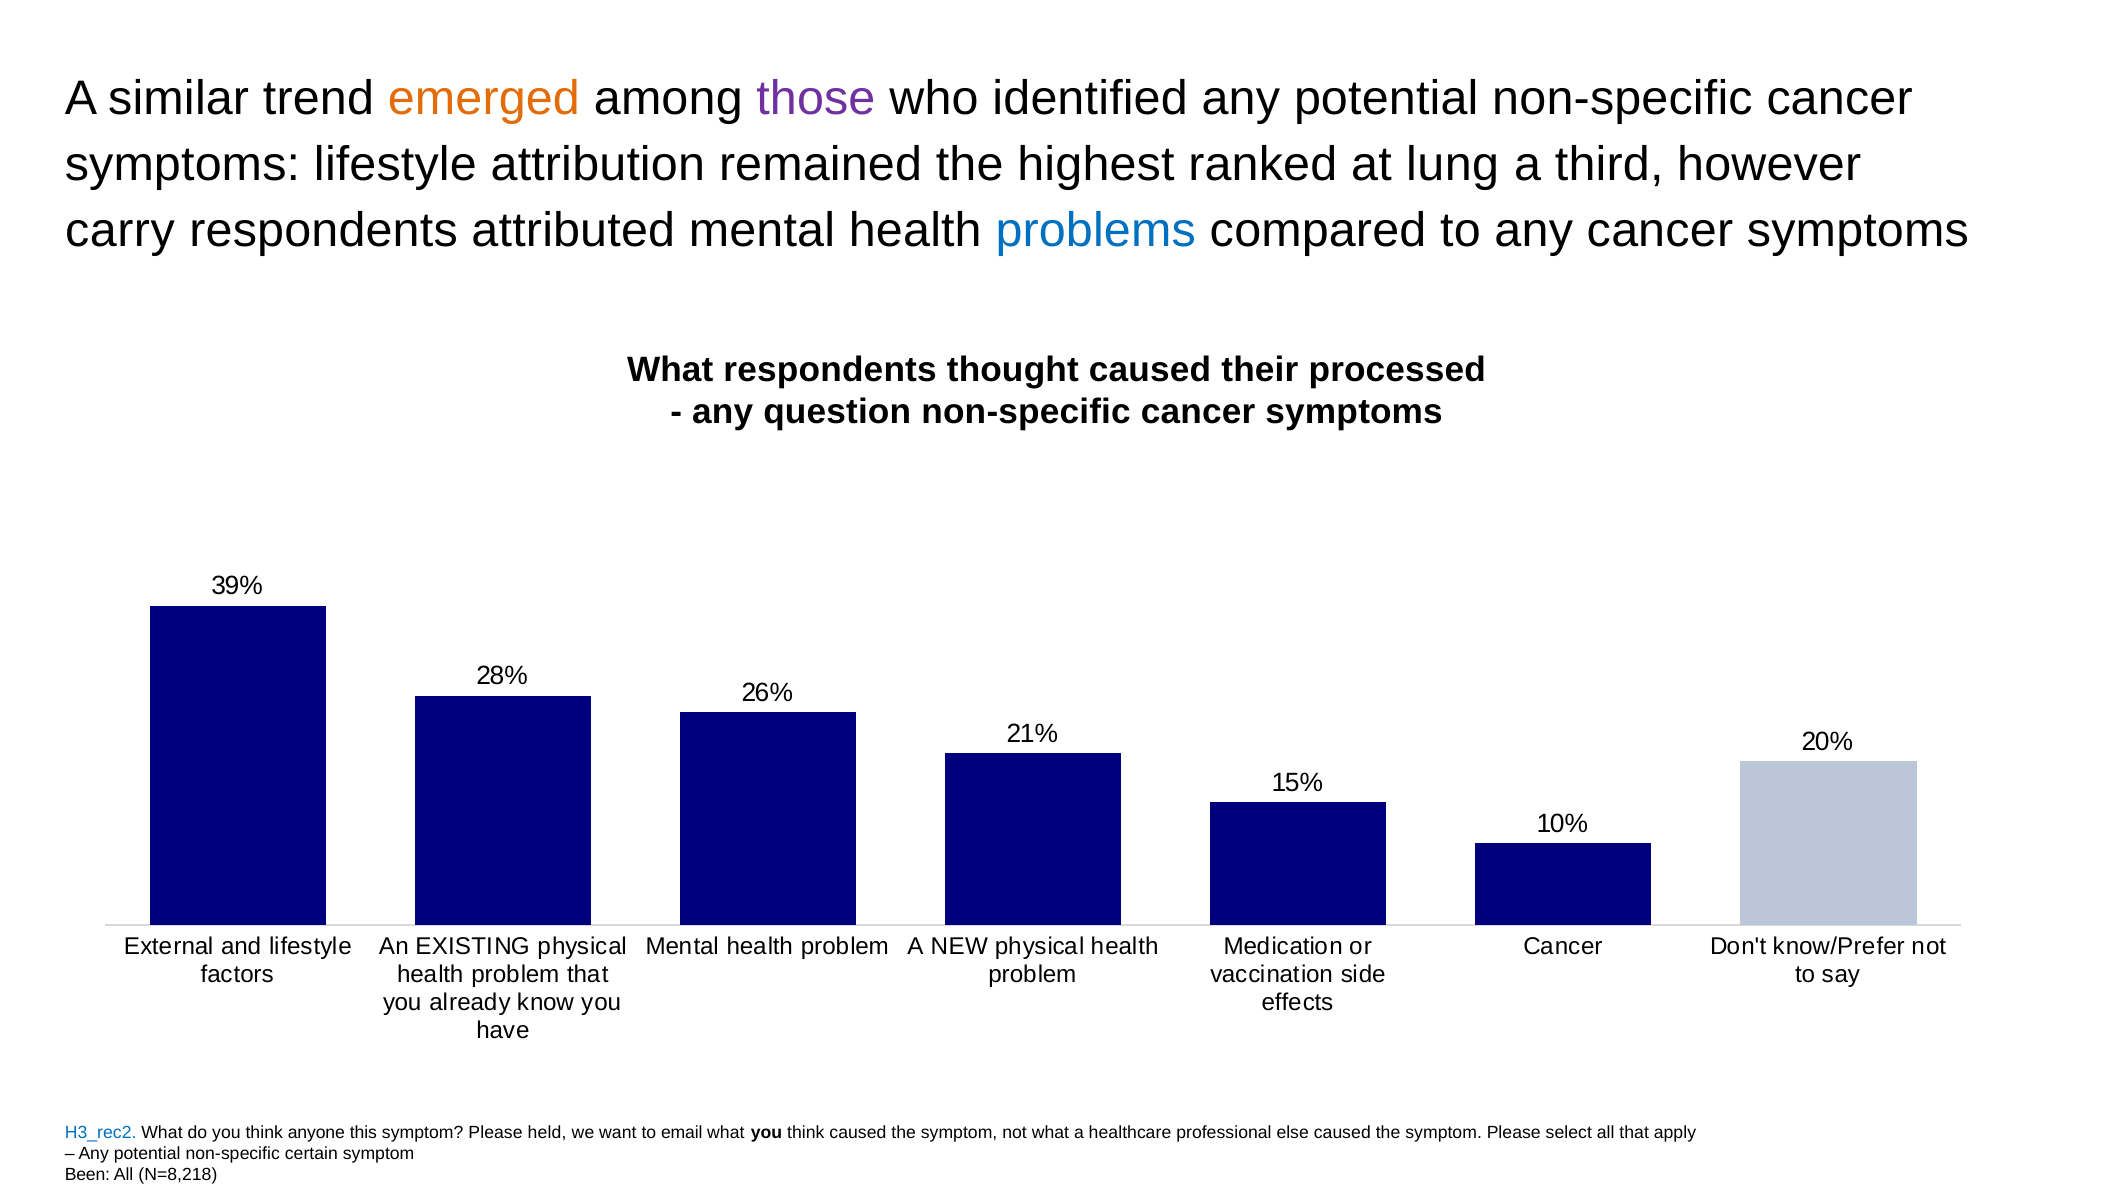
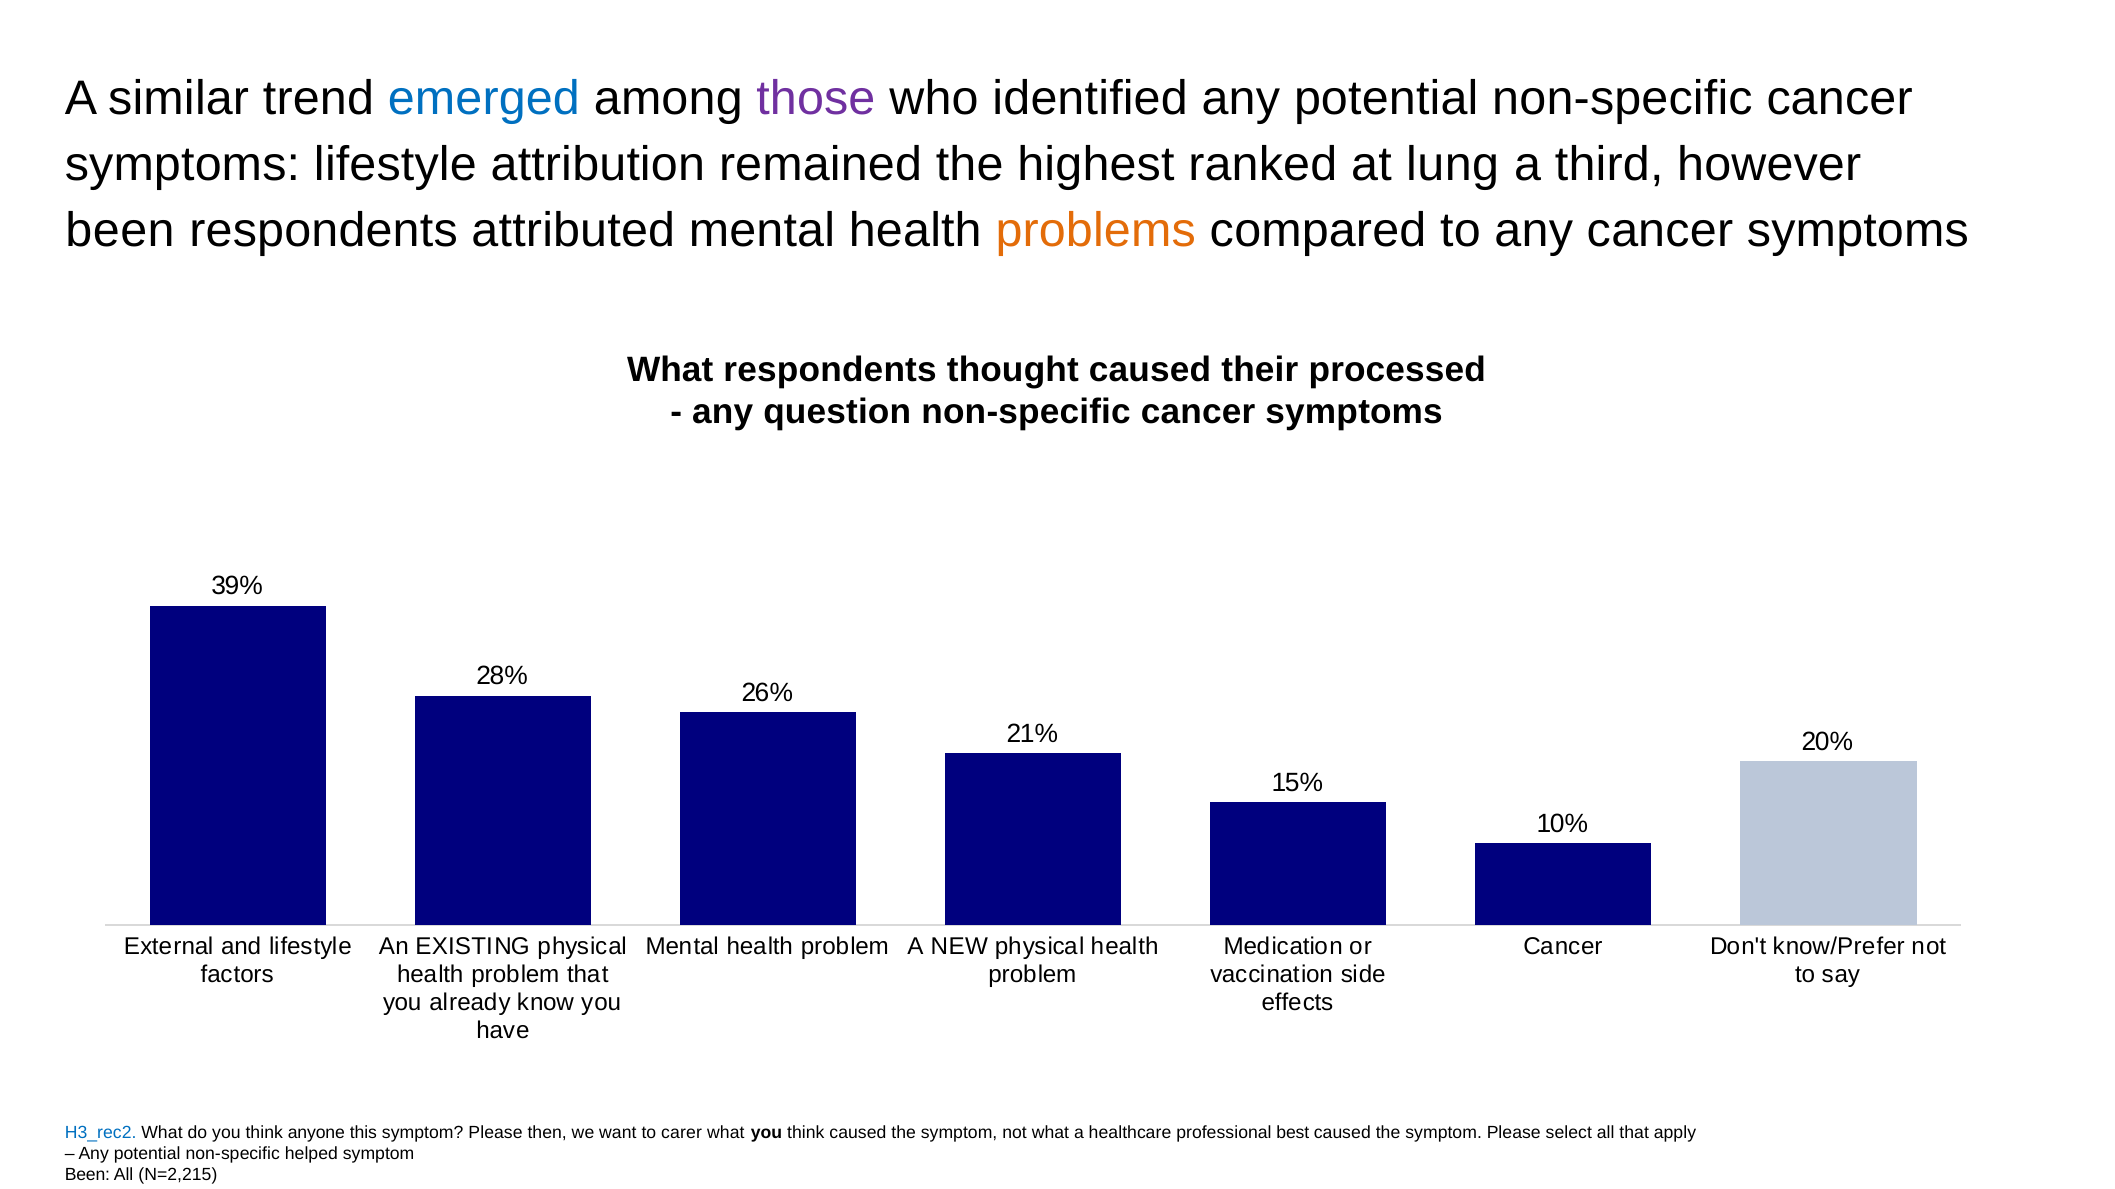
emerged colour: orange -> blue (484, 99)
carry: carry -> been (120, 230)
problems colour: blue -> orange (1096, 230)
held: held -> then (547, 1134)
email: email -> carer (682, 1134)
else: else -> best (1293, 1134)
certain: certain -> helped (311, 1155)
N=8,218: N=8,218 -> N=2,215 (178, 1176)
